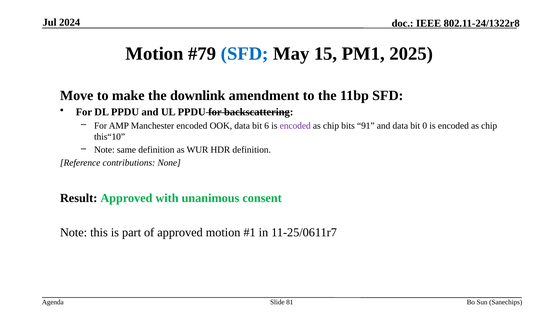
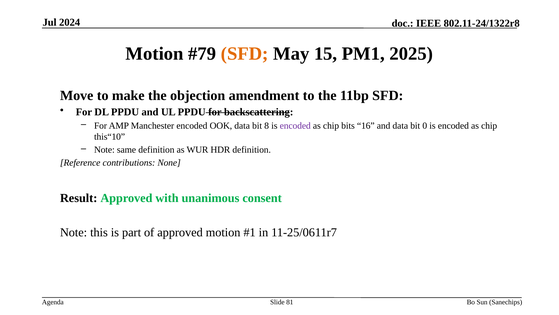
SFD colour: blue -> orange (245, 54)
downlink: downlink -> objection (198, 95)
6: 6 -> 8 (267, 125)
91: 91 -> 16 (366, 125)
